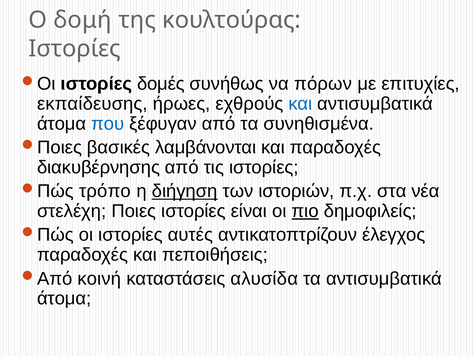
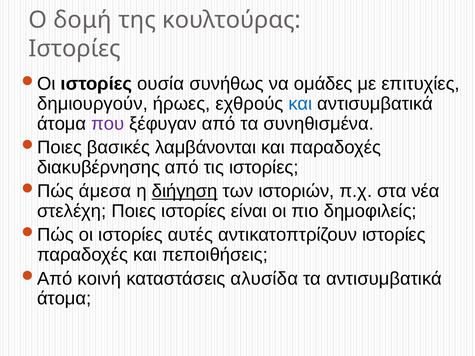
δομές: δομές -> ουσία (161, 84)
πόρων: πόρων -> ομάδες (323, 84)
εκπαίδευσης: εκπαίδευσης -> δημιουργούν (92, 104)
που colour: blue -> purple (108, 124)
τρόπο: τρόπο -> άμεσα (105, 191)
πιο underline: present -> none (305, 211)
αντικατοπτρίζουν έλεγχος: έλεγχος -> ιστορίες (394, 235)
